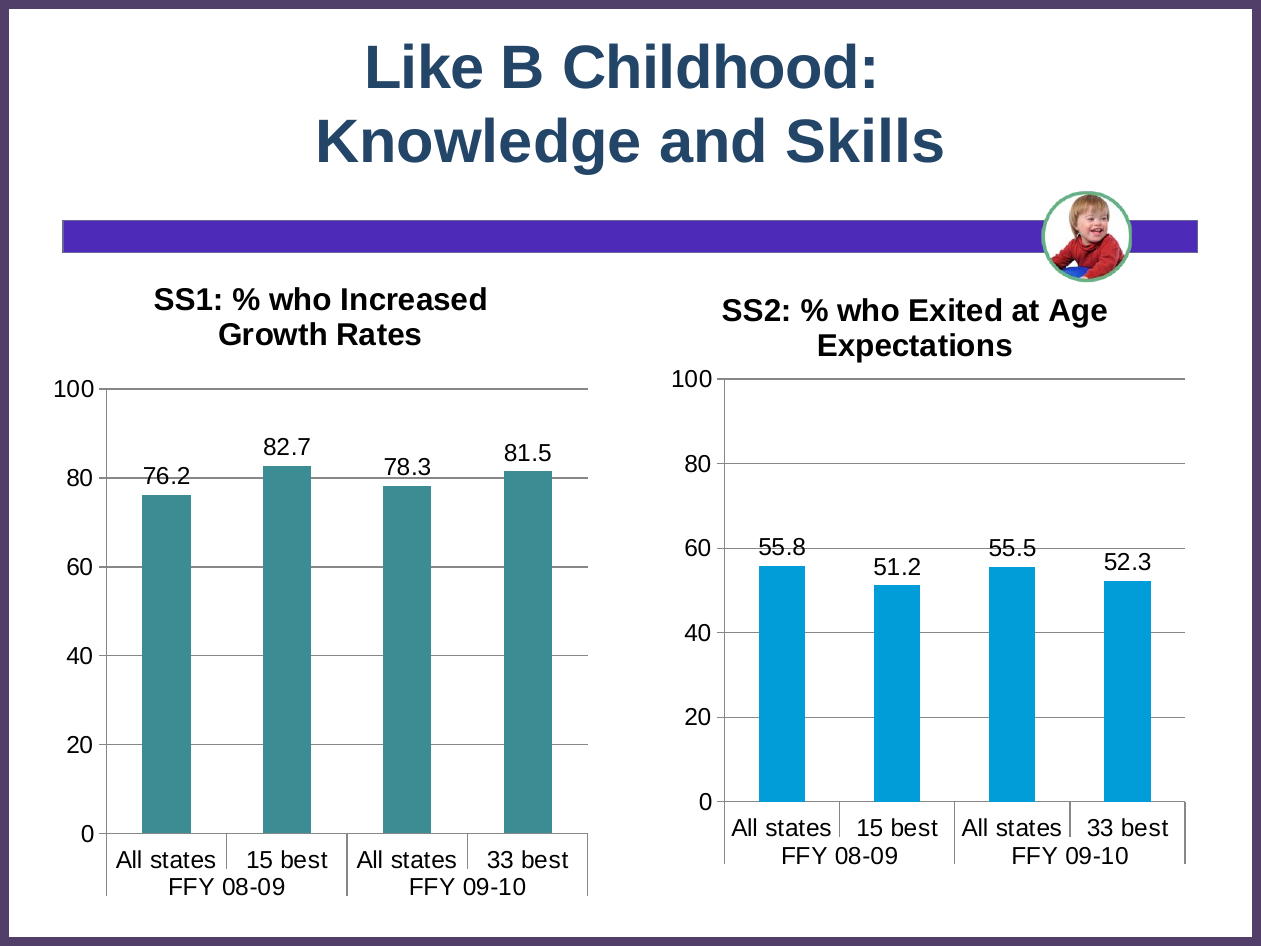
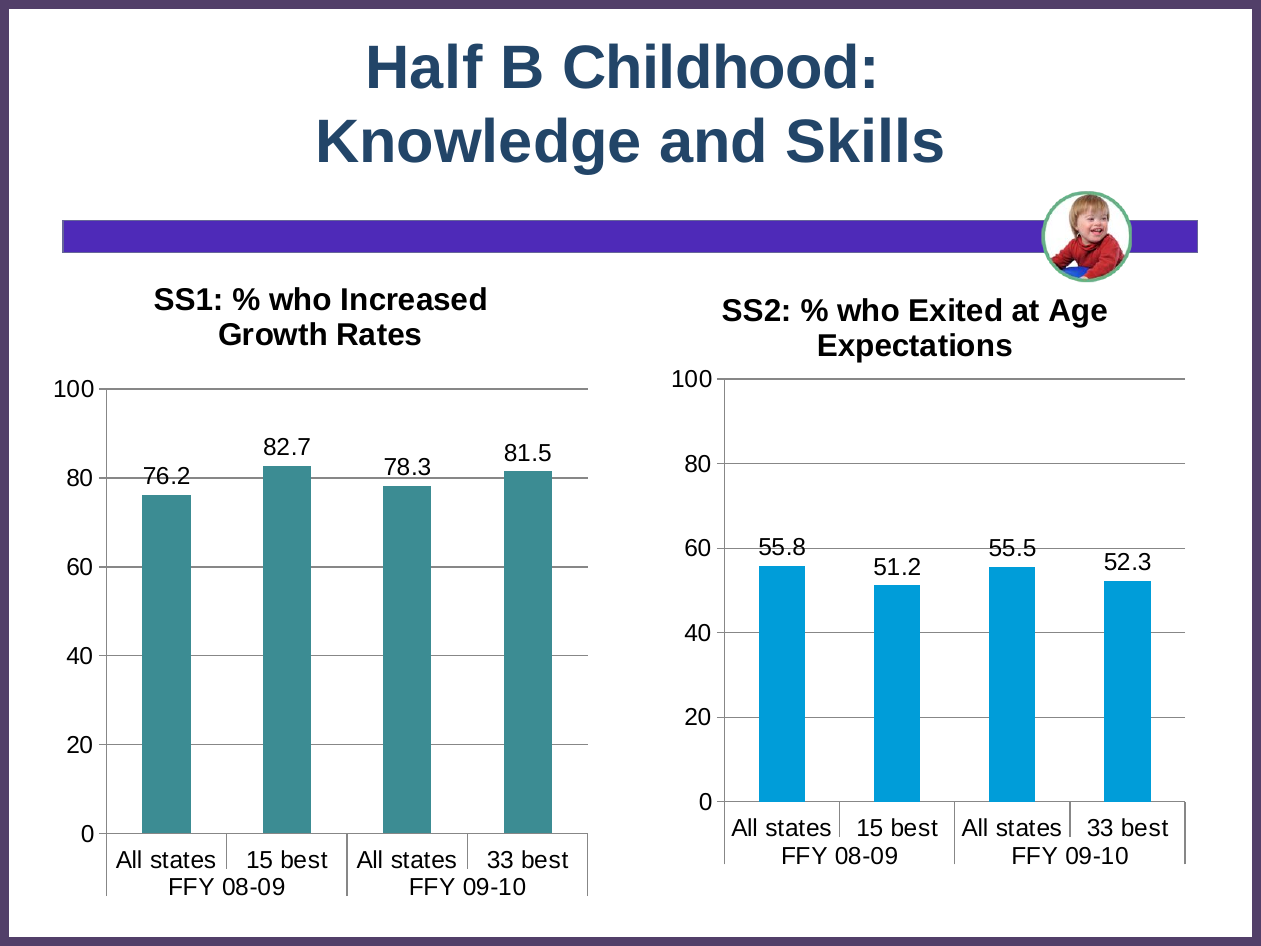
Like: Like -> Half (424, 68)
